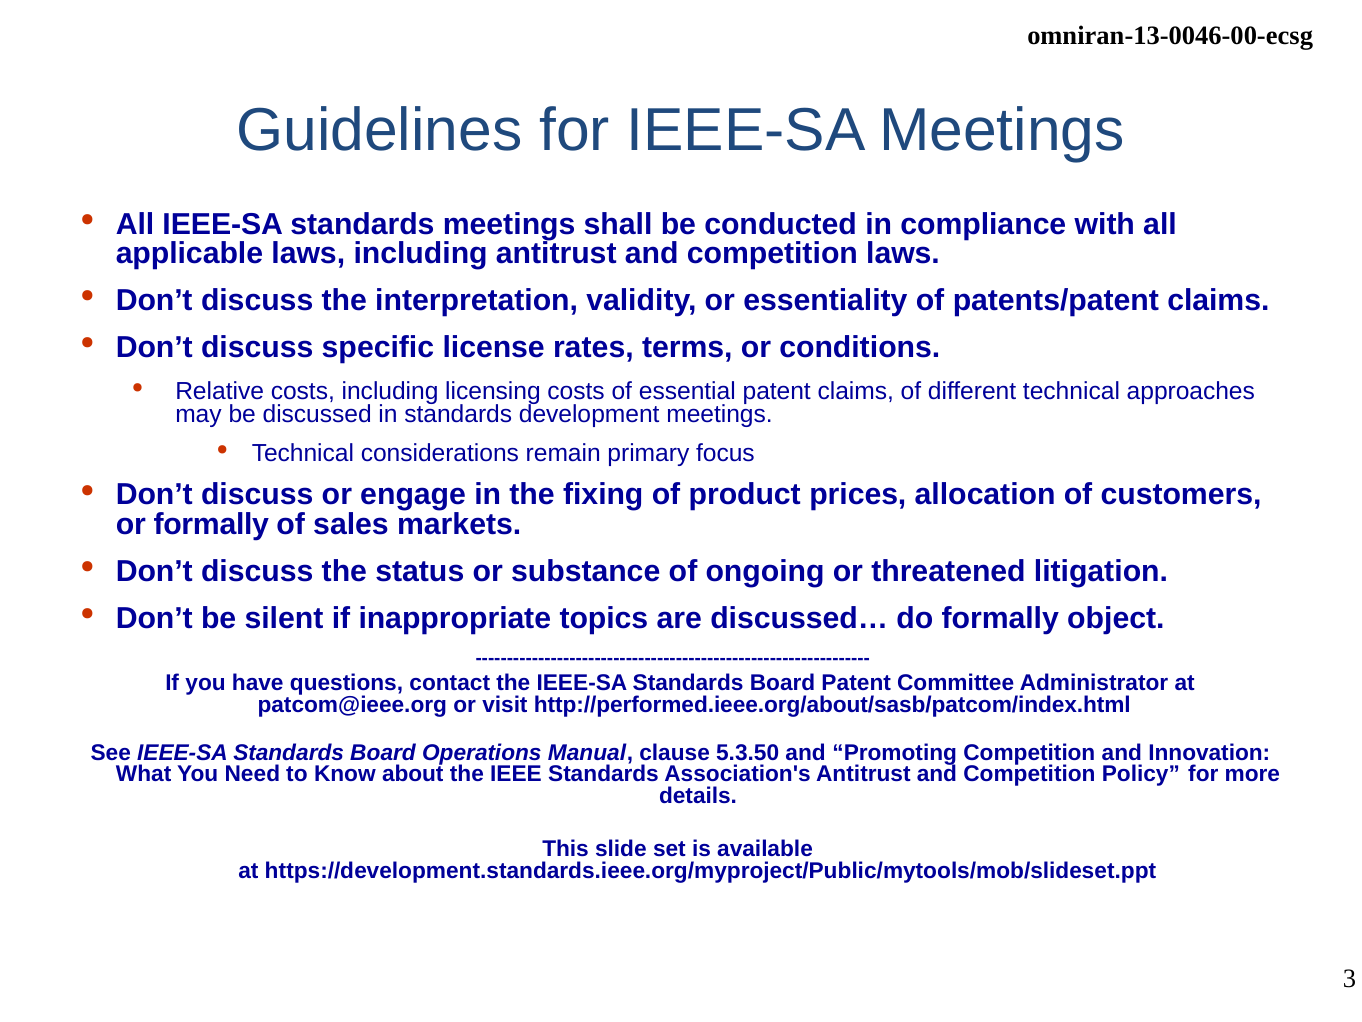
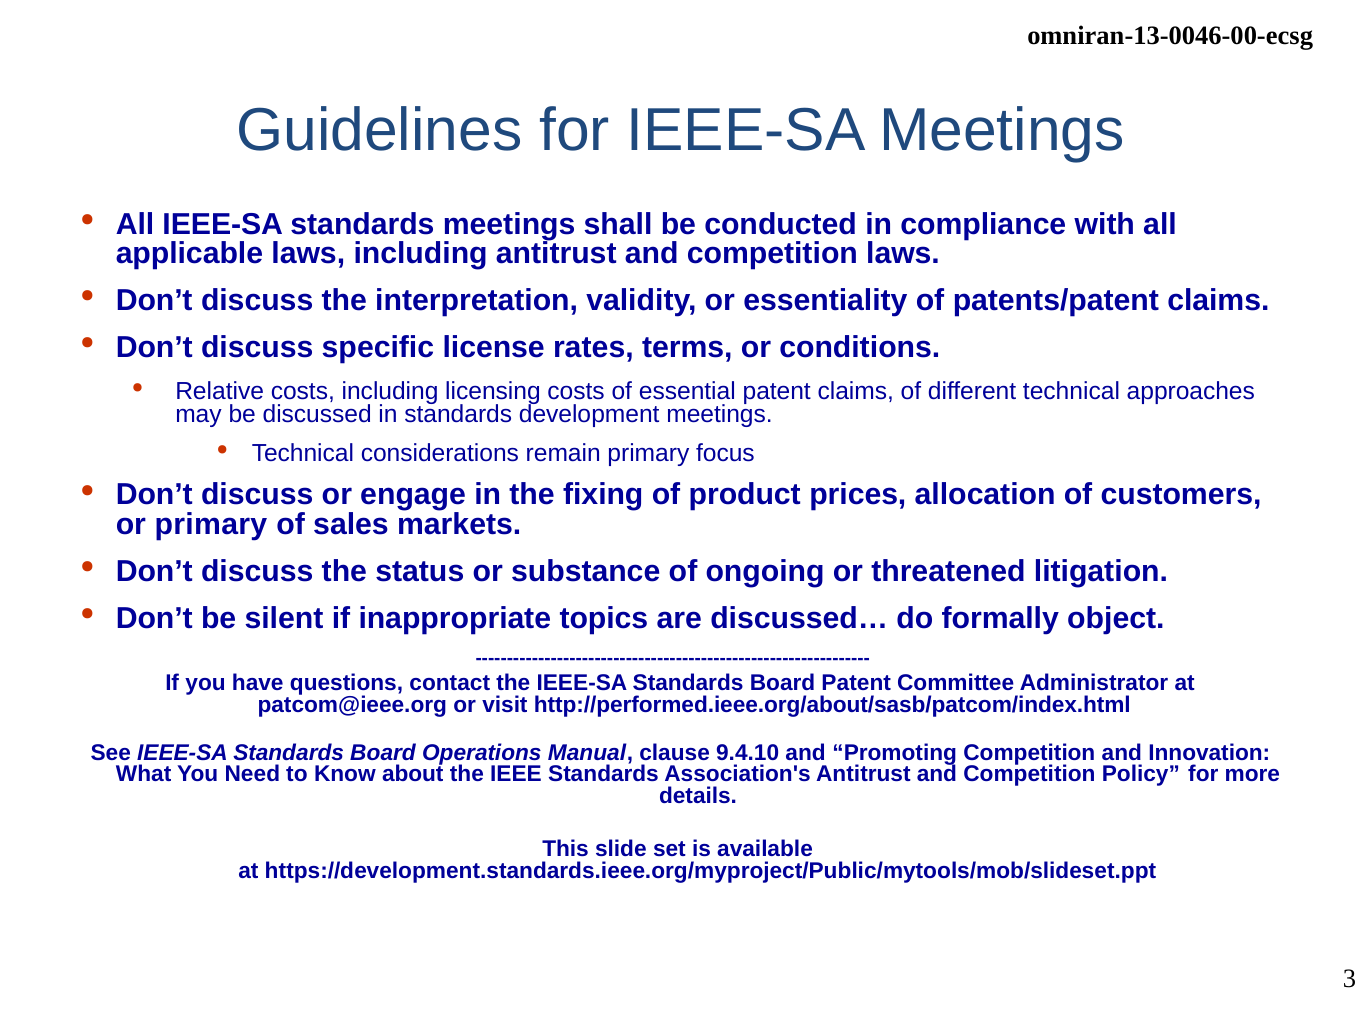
or formally: formally -> primary (211, 524)
5.3.50: 5.3.50 -> 9.4.10 (748, 752)
